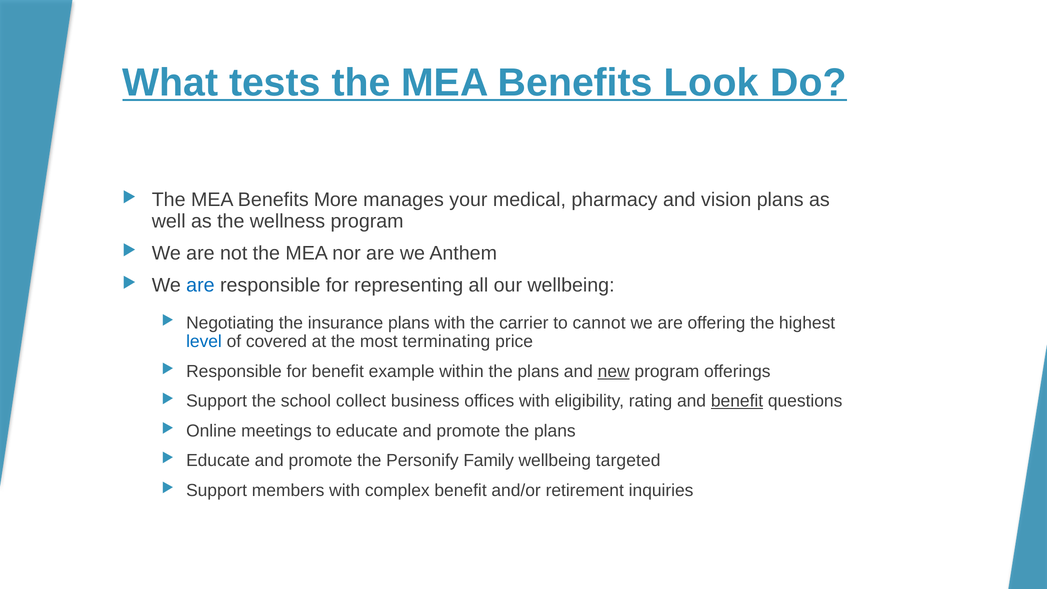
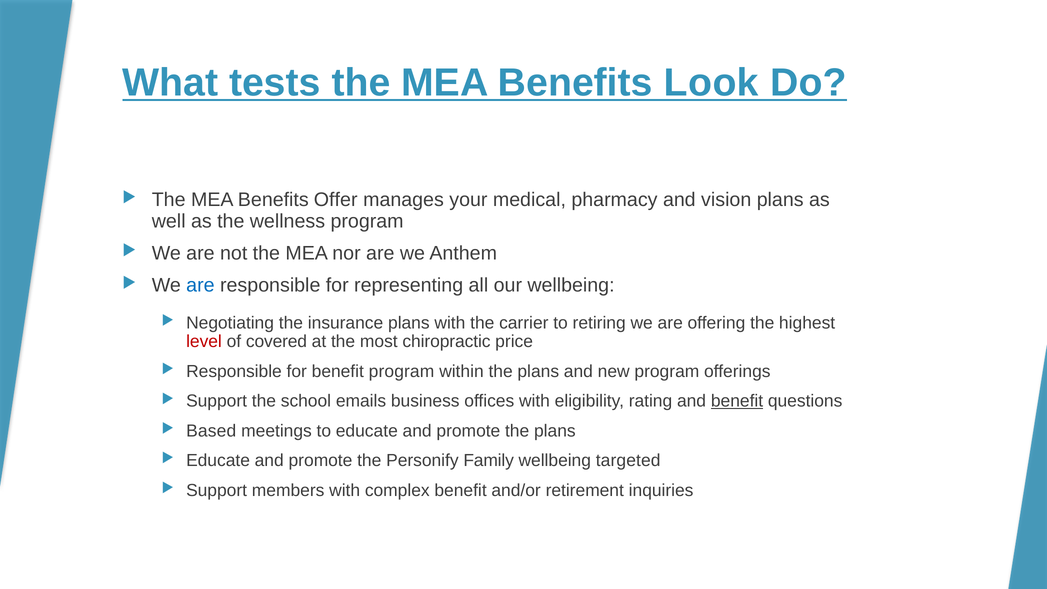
More: More -> Offer (336, 200)
cannot: cannot -> retiring (599, 323)
level colour: blue -> red (204, 342)
terminating: terminating -> chiropractic (446, 342)
benefit example: example -> program (402, 371)
new underline: present -> none (614, 371)
collect: collect -> emails (361, 401)
Online: Online -> Based (211, 431)
